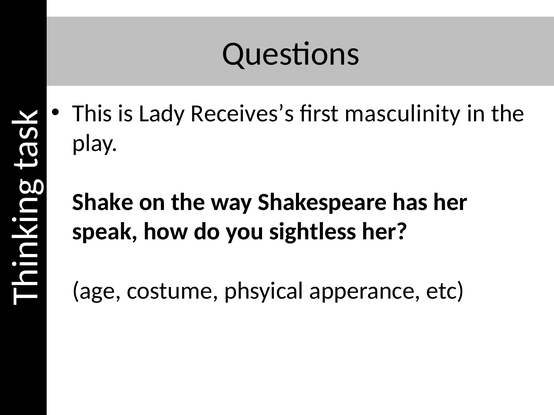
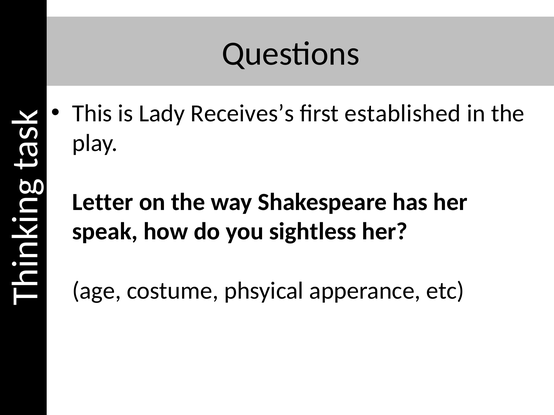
masculinity: masculinity -> established (403, 114)
Shake: Shake -> Letter (103, 202)
